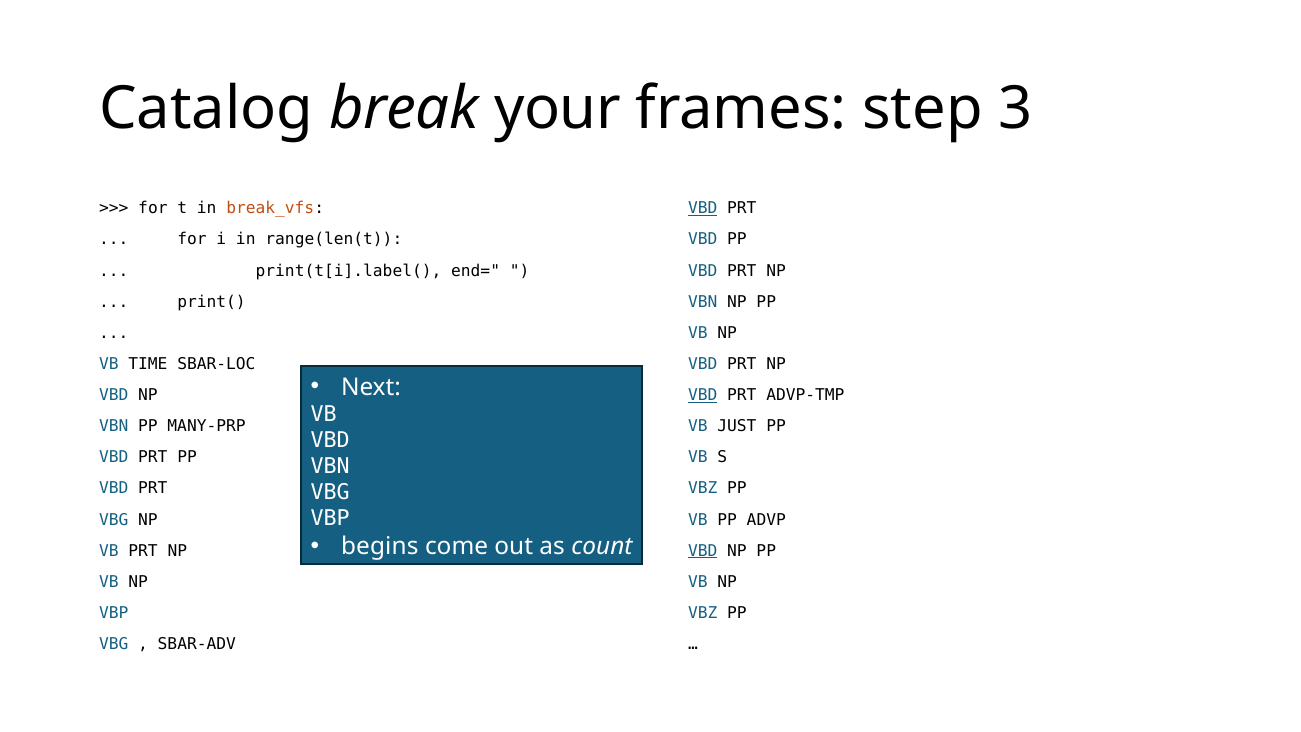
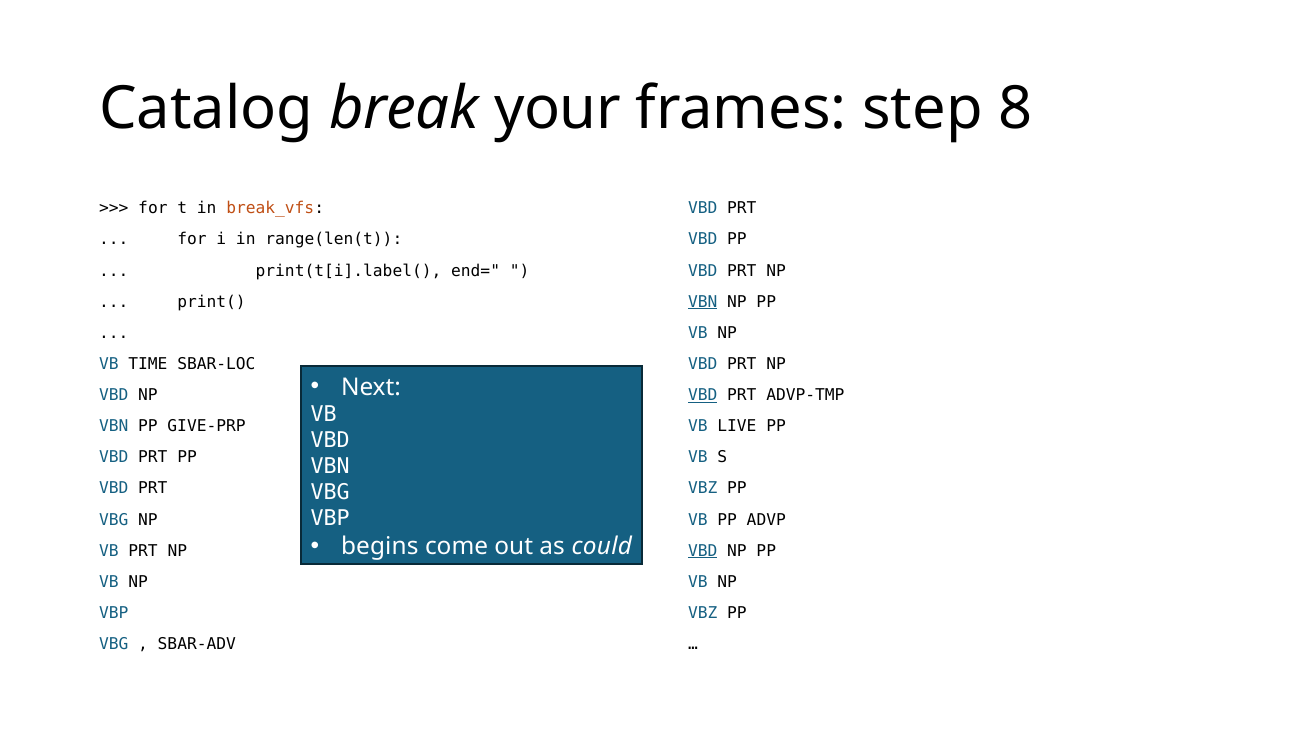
3: 3 -> 8 (1015, 109)
VBD underline: present -> none (703, 208)
VBN underline: none -> present (703, 302)
MANY-PRP: MANY-PRP -> GIVE-PRP (207, 426)
JUST: JUST -> LIVE (737, 426)
count: count -> could (602, 546)
